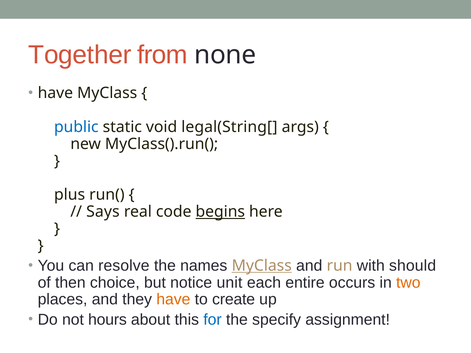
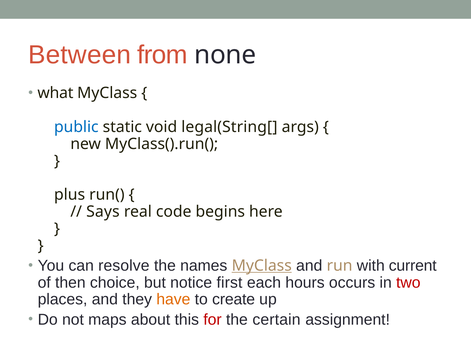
Together: Together -> Between (80, 55)
have: have -> what (55, 93)
begins underline: present -> none (220, 212)
should: should -> current (413, 266)
unit: unit -> first (229, 283)
entire: entire -> hours (305, 283)
two colour: orange -> red (408, 283)
hours: hours -> maps (107, 320)
for colour: blue -> red (213, 320)
specify: specify -> certain (276, 320)
